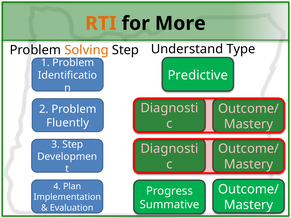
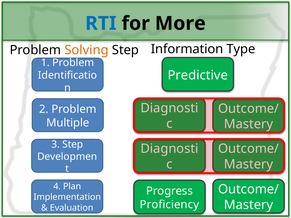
RTI colour: orange -> blue (101, 23)
Understand: Understand -> Information (187, 49)
Fluently: Fluently -> Multiple (68, 123)
Summative: Summative -> Proficiency (169, 205)
